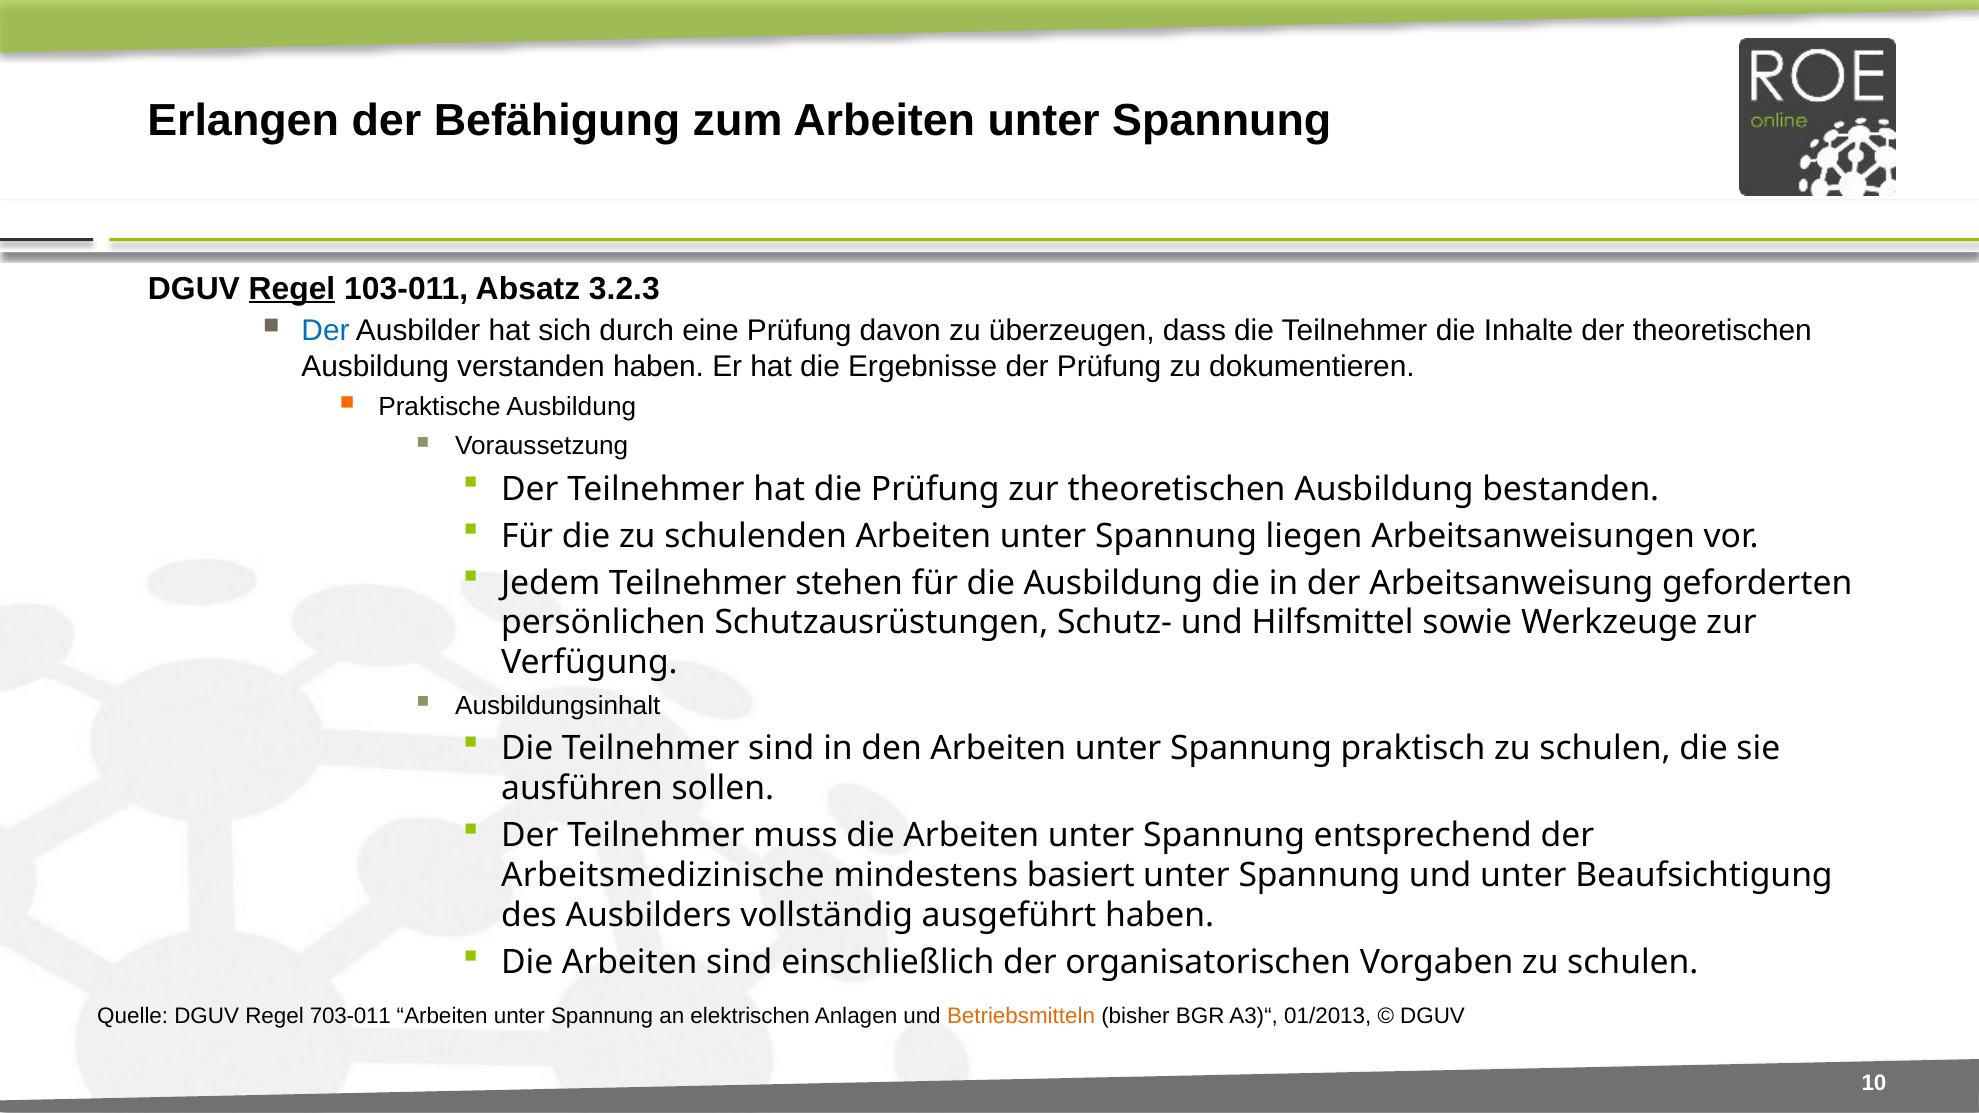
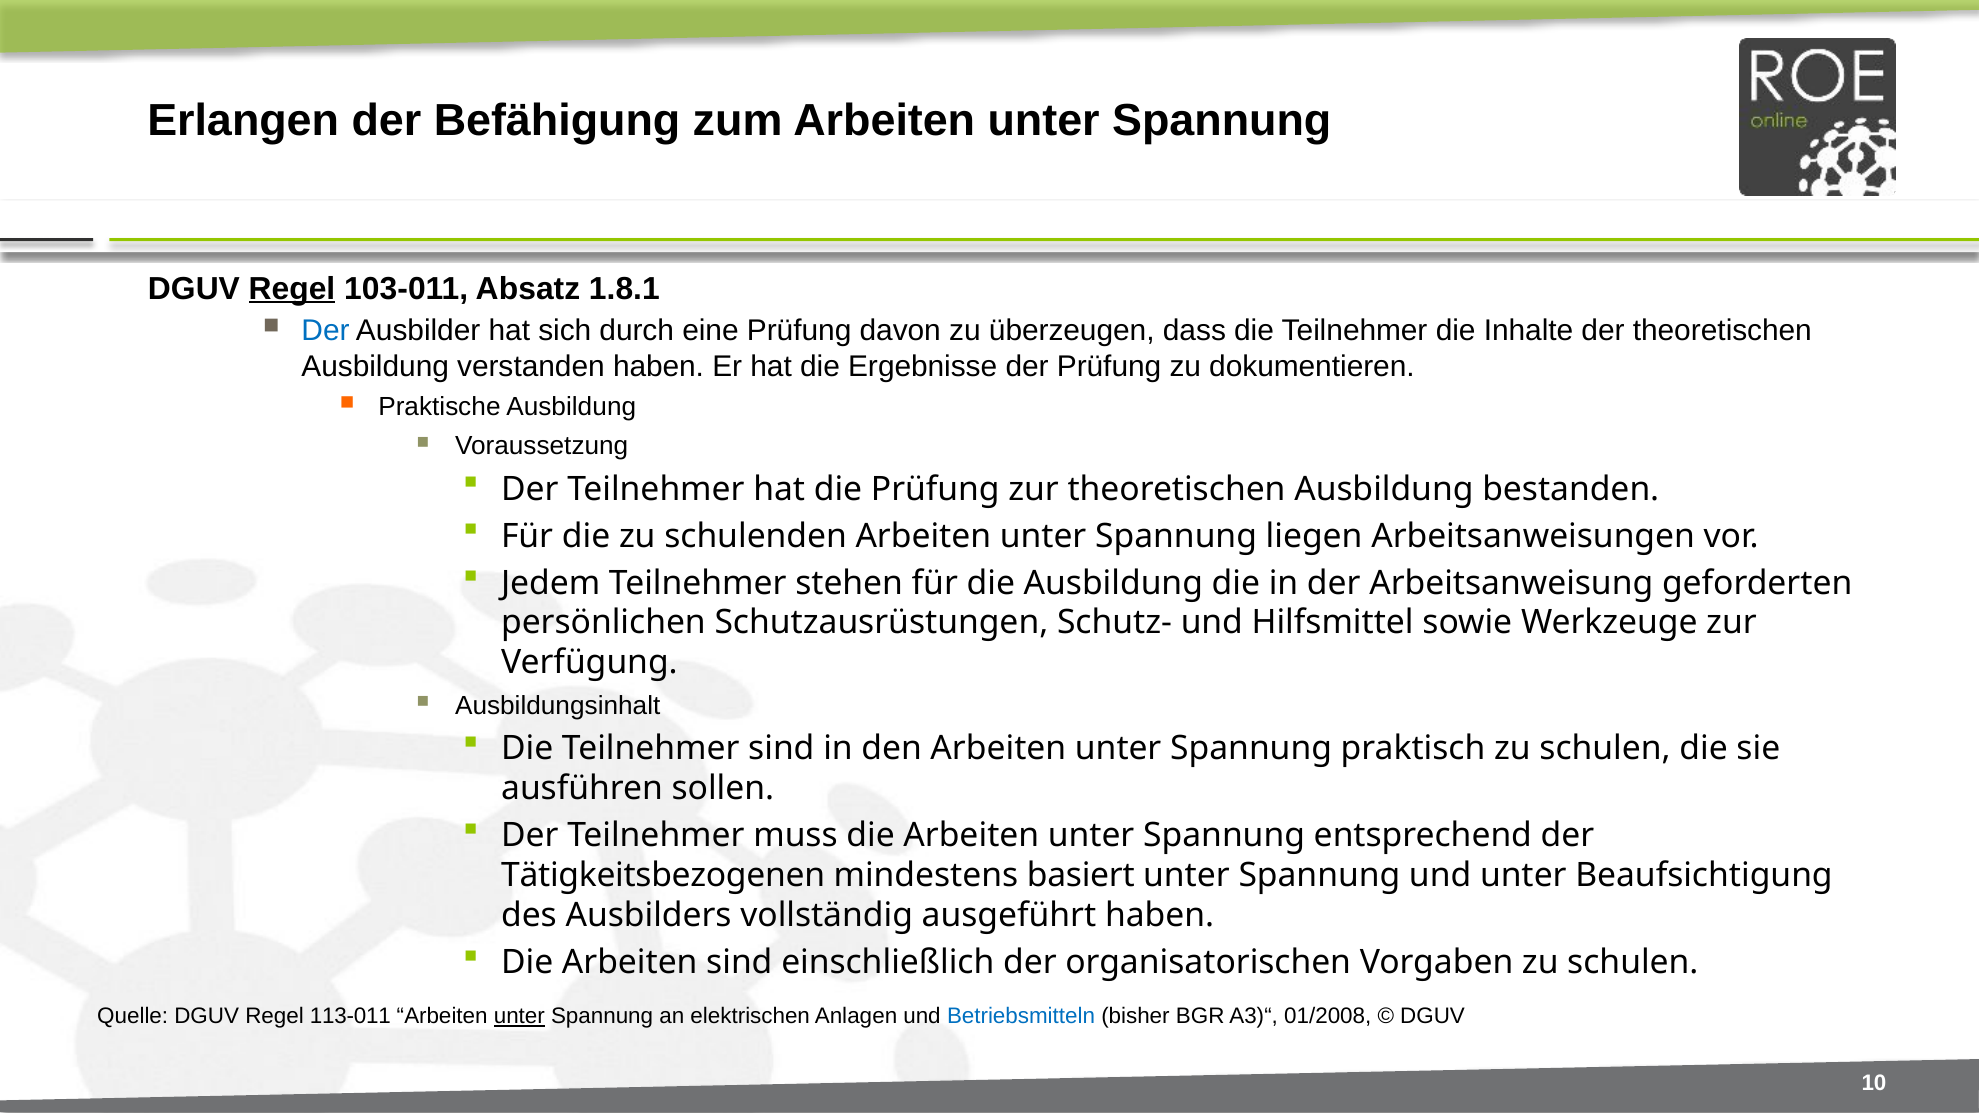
3.2.3: 3.2.3 -> 1.8.1 (624, 289)
Arbeitsmedizinische: Arbeitsmedizinische -> Tätigkeitsbezogenen (663, 876)
703-011: 703-011 -> 113-011 (350, 1017)
unter underline: none -> present (519, 1017)
Betriebsmitteln colour: orange -> blue (1021, 1017)
01/2013: 01/2013 -> 01/2008 (1328, 1017)
